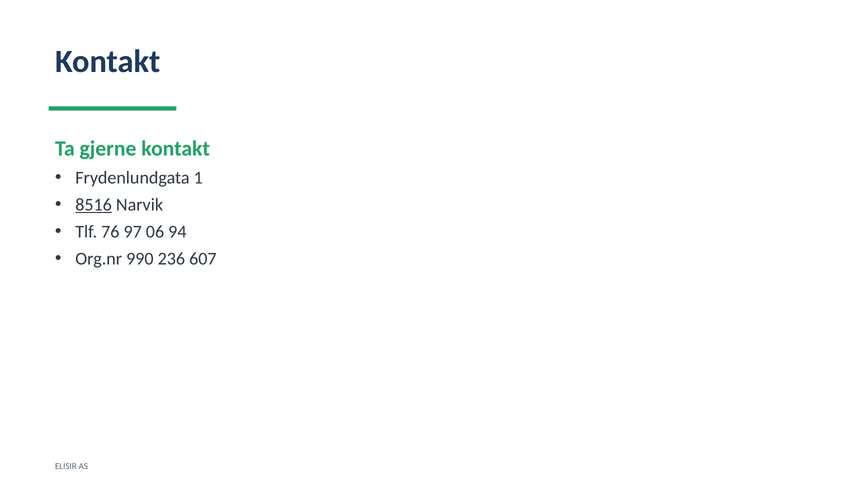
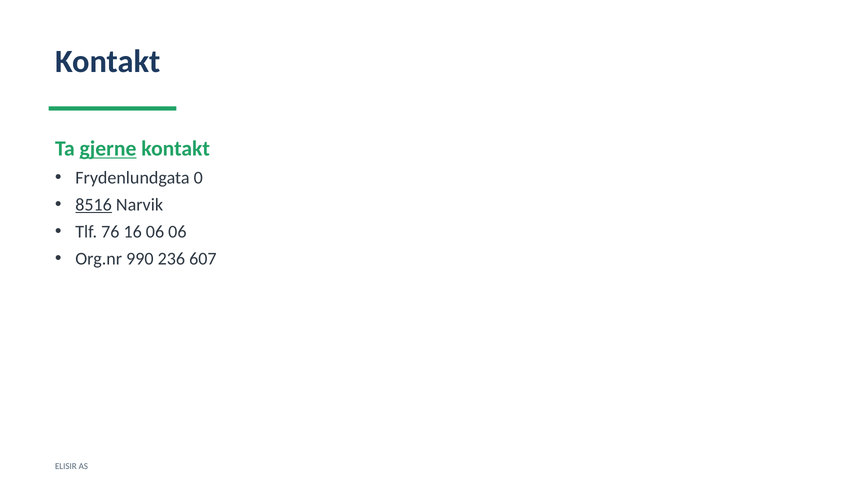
gjerne underline: none -> present (108, 149)
1: 1 -> 0 (198, 178)
97: 97 -> 16 (133, 232)
06 94: 94 -> 06 (177, 232)
